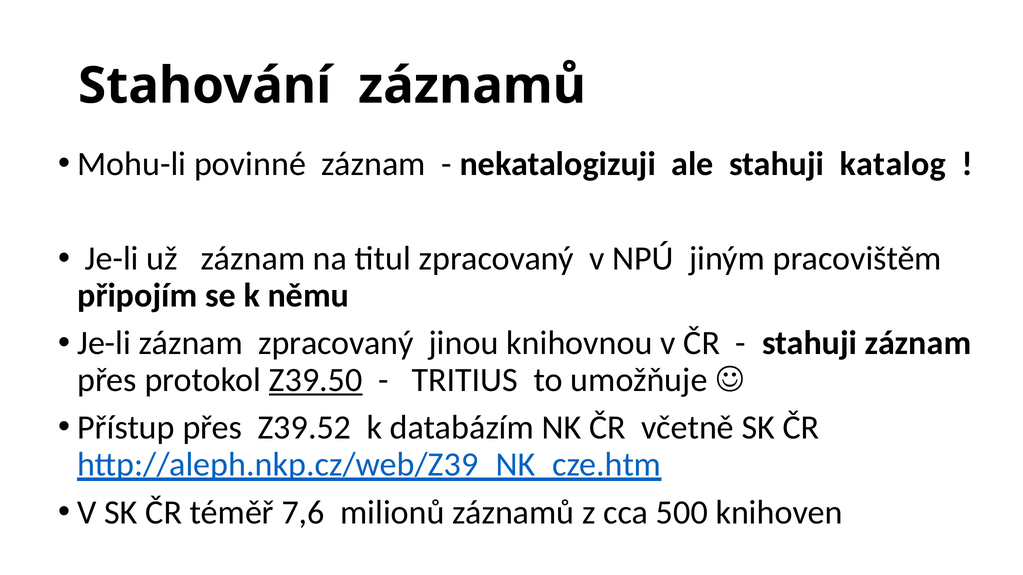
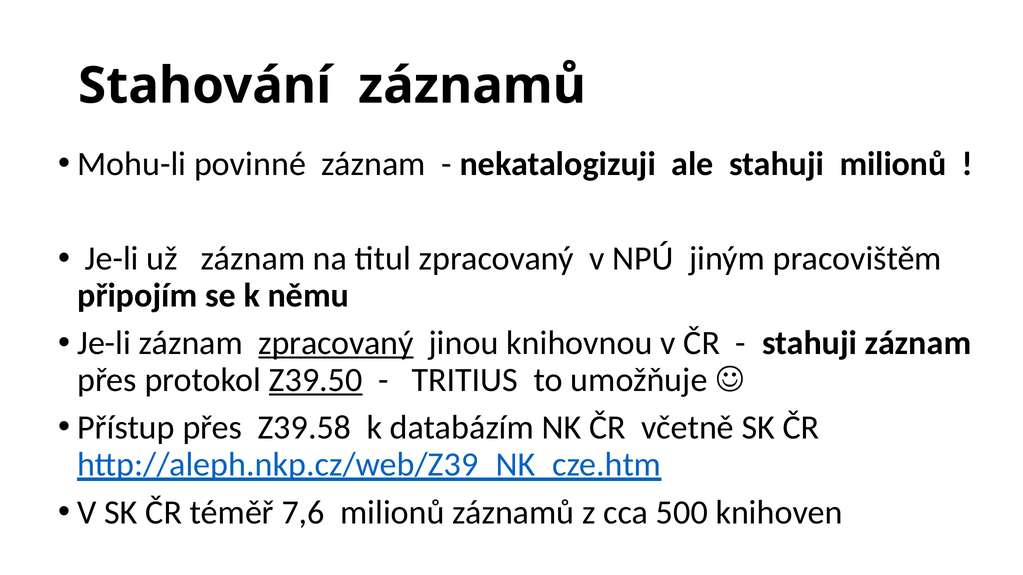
stahuji katalog: katalog -> milionů (893, 164)
zpracovaný underline: none -> present (336, 343)
Z39.52: Z39.52 -> Z39.58 (304, 428)
